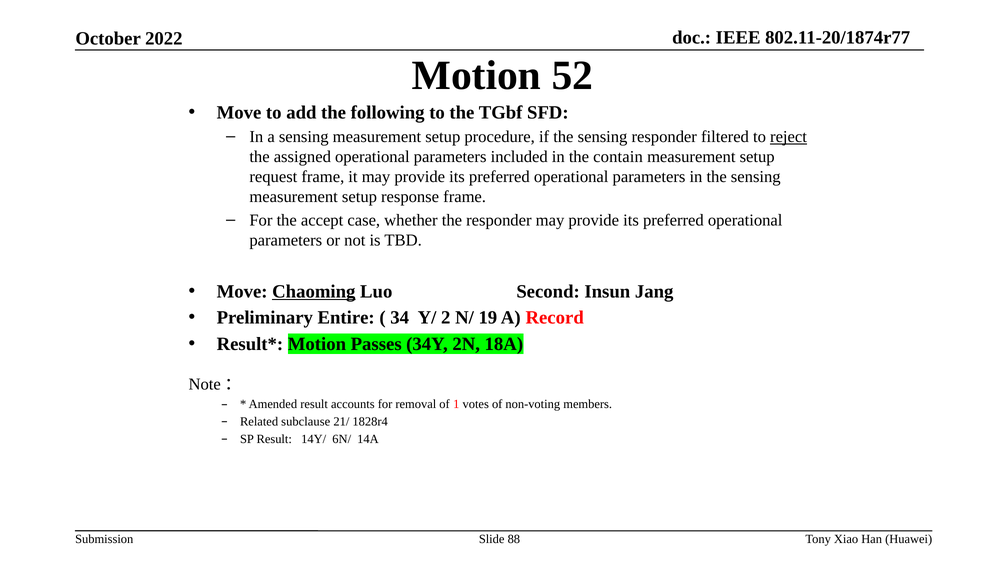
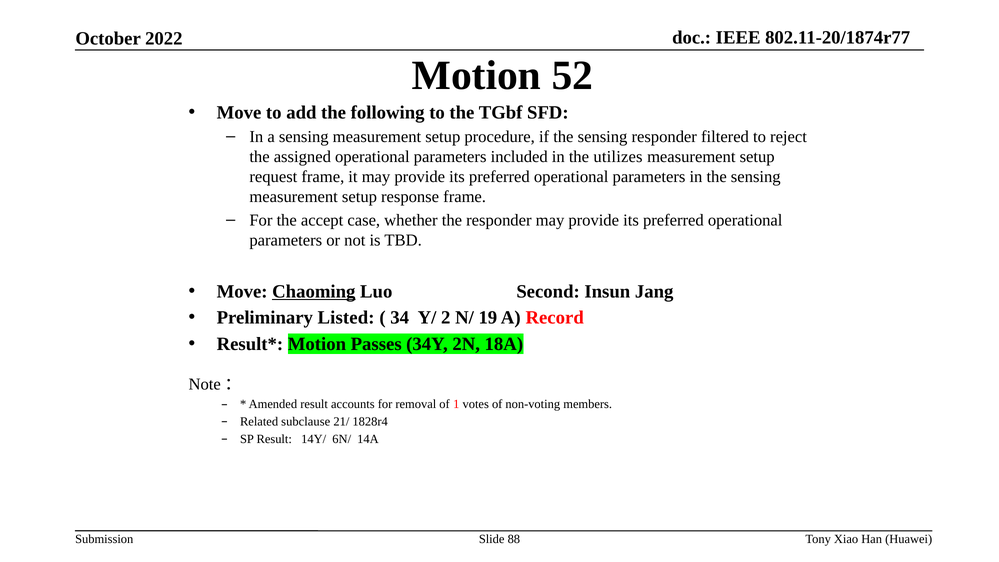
reject underline: present -> none (789, 137)
contain: contain -> utilizes (618, 157)
Entire: Entire -> Listed (346, 318)
